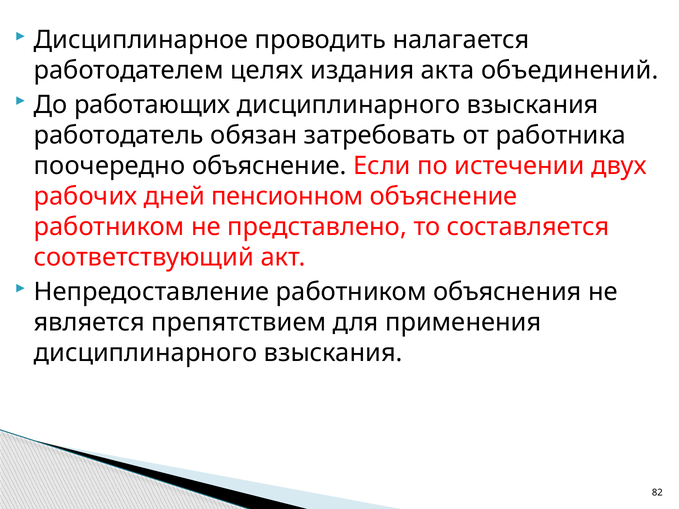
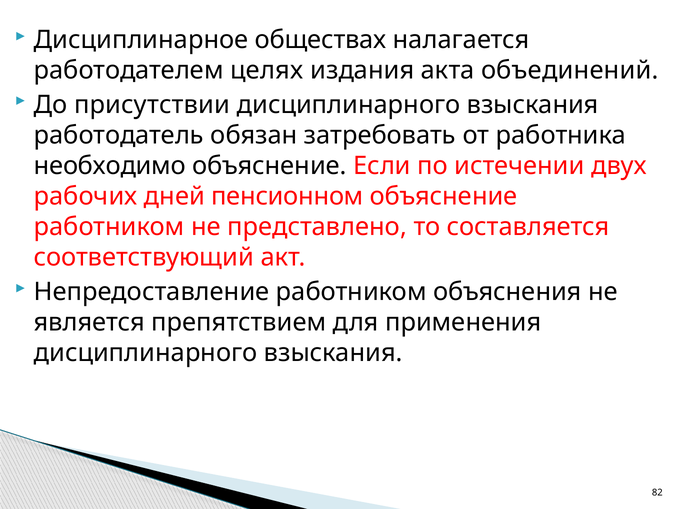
проводить: проводить -> обществах (321, 40)
работающих: работающих -> присутствии (152, 105)
поочередно: поочередно -> необходимо (110, 166)
